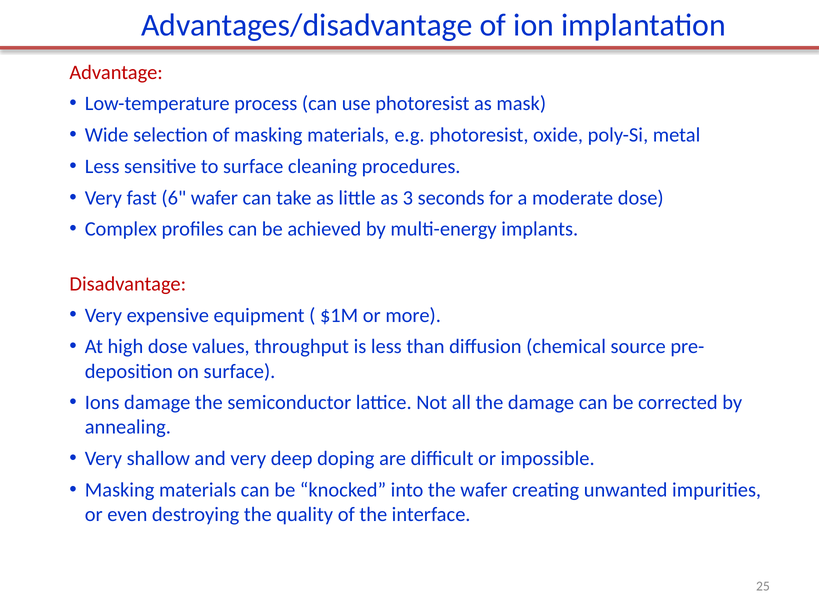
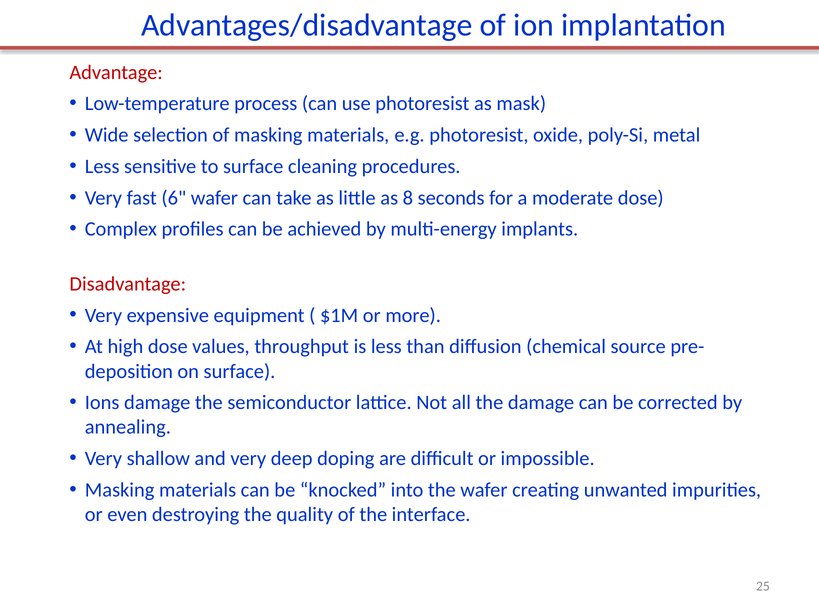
3: 3 -> 8 (408, 198)
